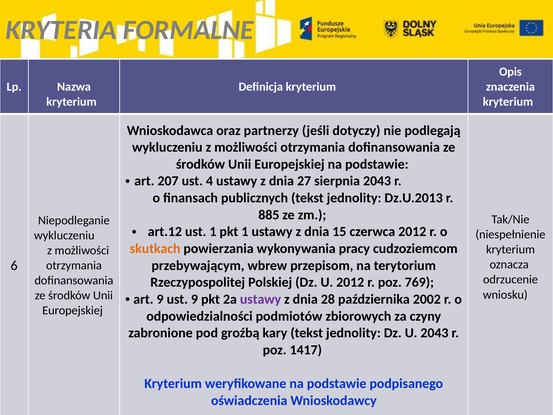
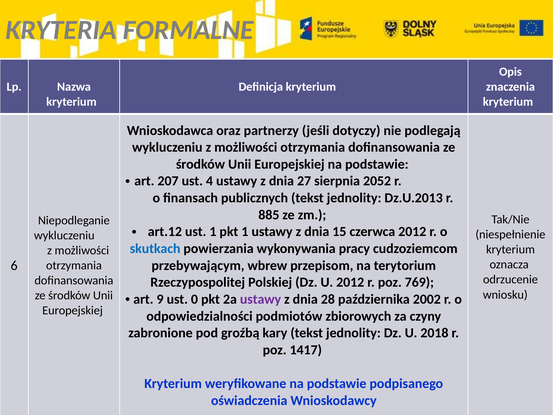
sierpnia 2043: 2043 -> 2052 (377, 181)
skutkach colour: orange -> blue (155, 248)
ust 9: 9 -> 0 (194, 299)
U 2043: 2043 -> 2018 (434, 333)
